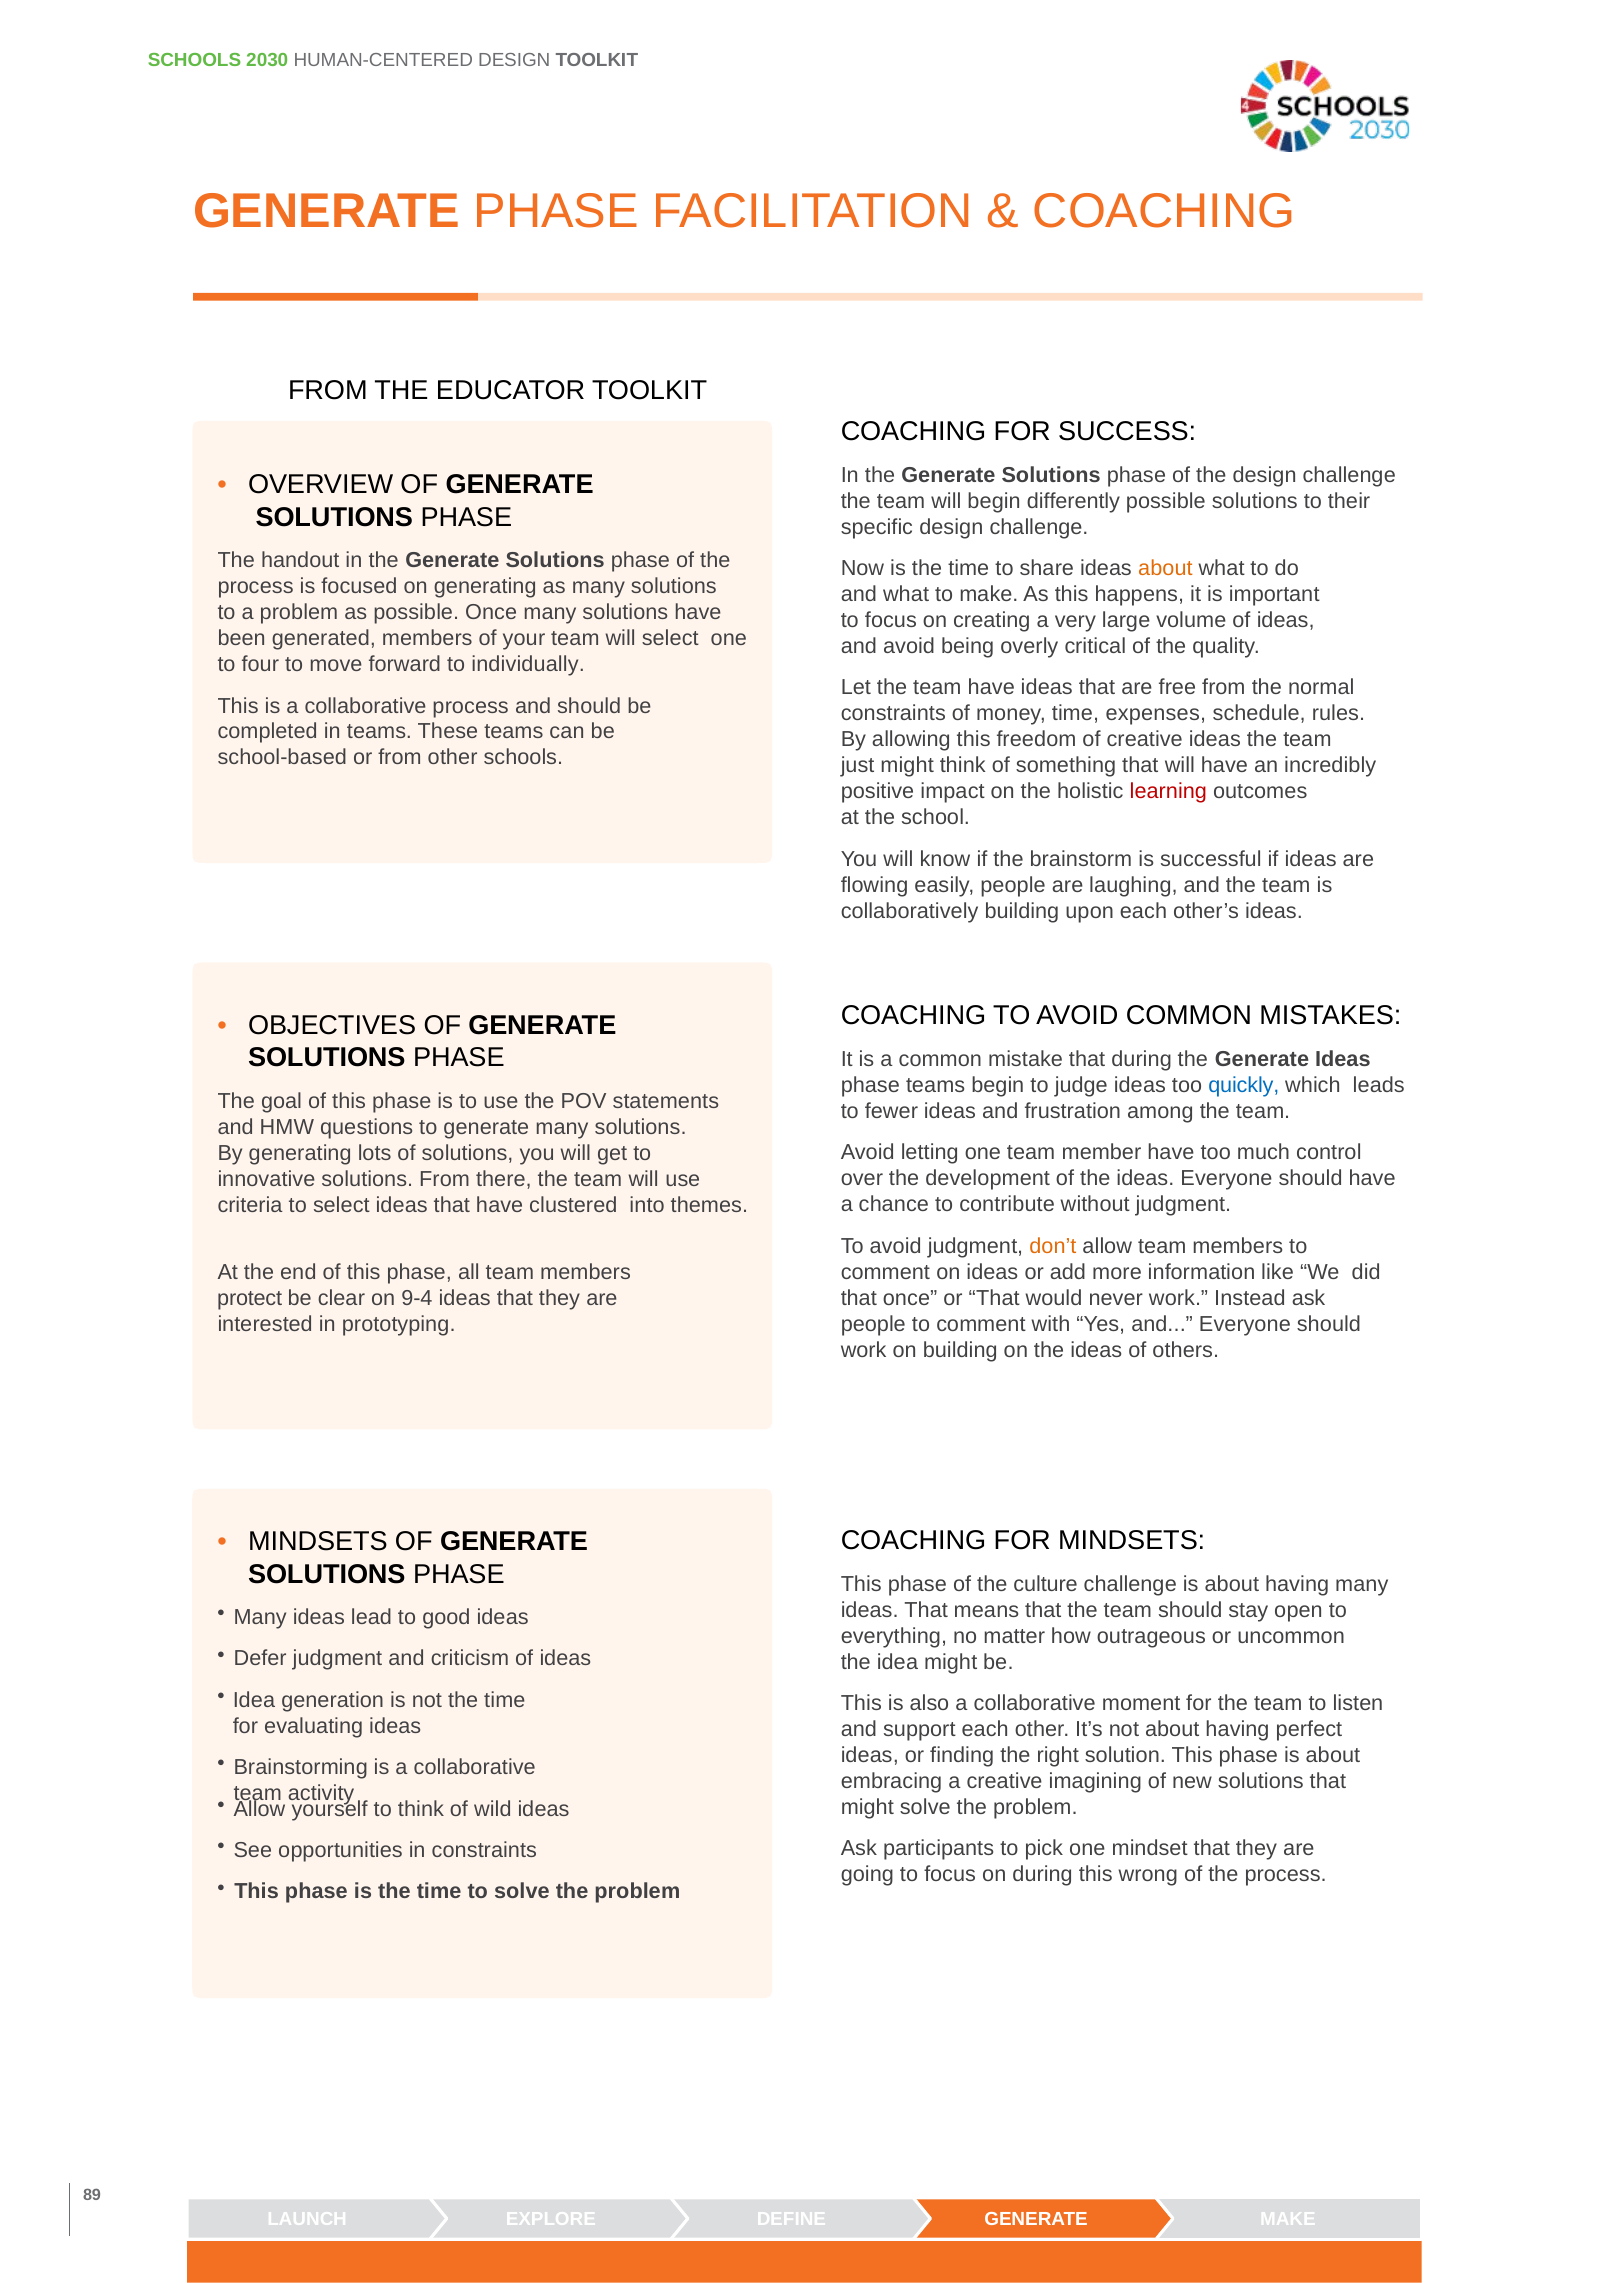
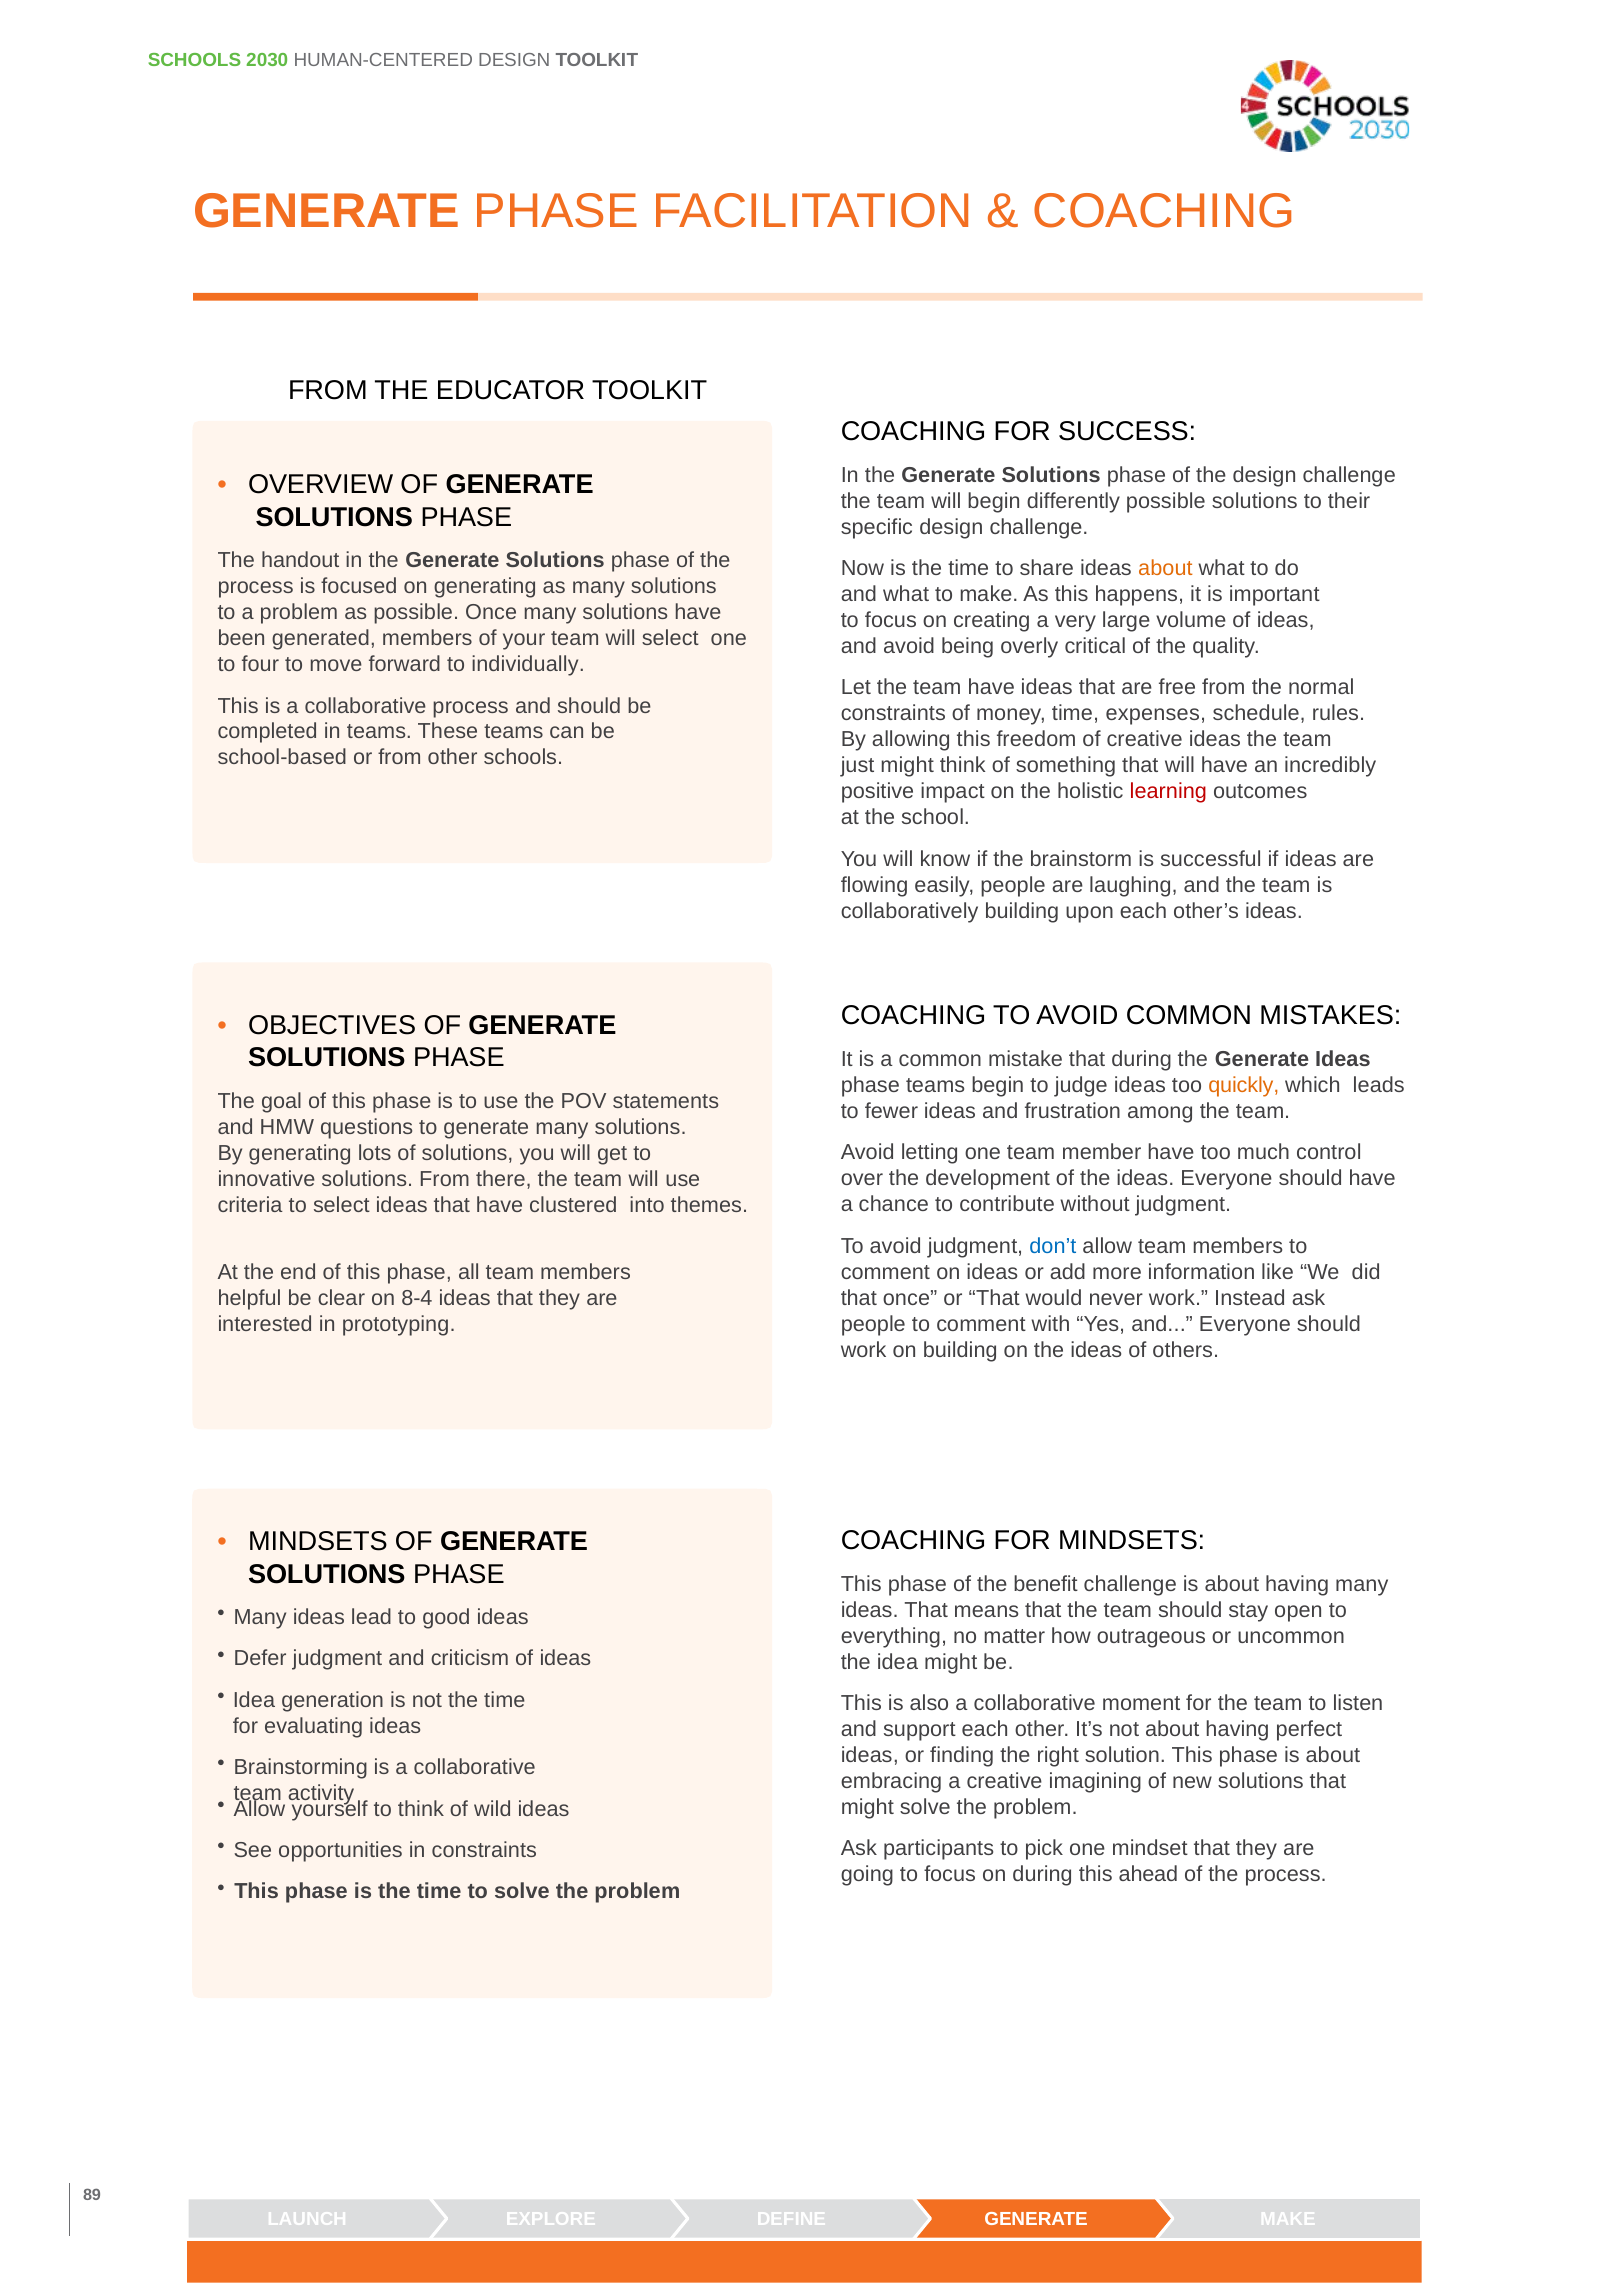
quickly colour: blue -> orange (1244, 1085)
don’t colour: orange -> blue (1053, 1246)
protect: protect -> helpful (250, 1298)
9-4: 9-4 -> 8-4 (417, 1298)
culture: culture -> benefit (1046, 1584)
wrong: wrong -> ahead (1148, 1874)
